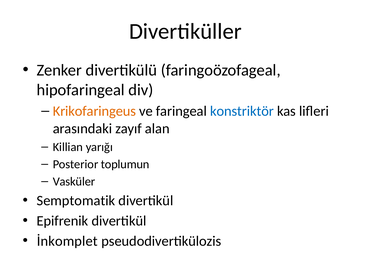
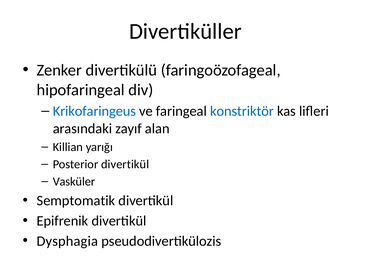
Krikofaringeus colour: orange -> blue (94, 111)
Posterior toplumun: toplumun -> divertikül (125, 164)
İnkomplet: İnkomplet -> Dysphagia (67, 241)
